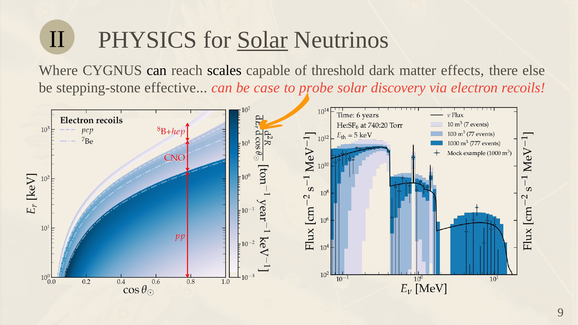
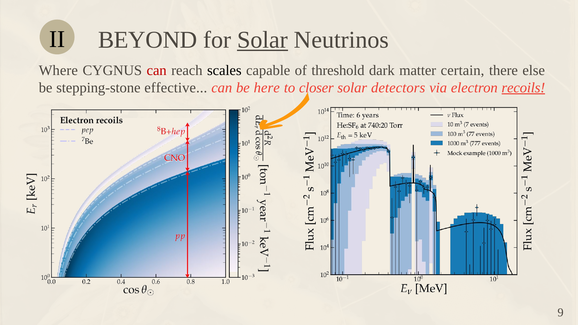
PHYSICS: PHYSICS -> BEYOND (148, 40)
can colour: black -> red (157, 70)
effects: effects -> certain (463, 70)
case: case -> here (267, 88)
probe: probe -> closer (316, 88)
discovery: discovery -> detectors (398, 88)
recoils underline: none -> present (523, 88)
